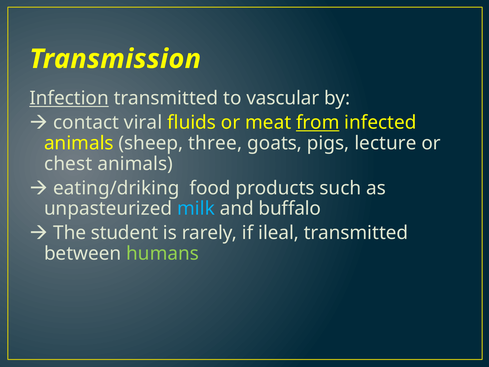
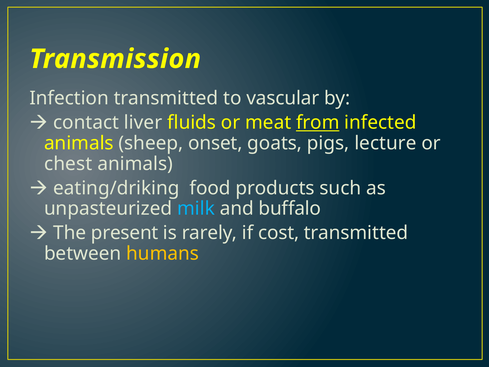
Infection underline: present -> none (69, 98)
viral: viral -> liver (143, 123)
three: three -> onset (215, 143)
student: student -> present (125, 233)
ileal: ileal -> cost (279, 233)
humans colour: light green -> yellow (163, 253)
